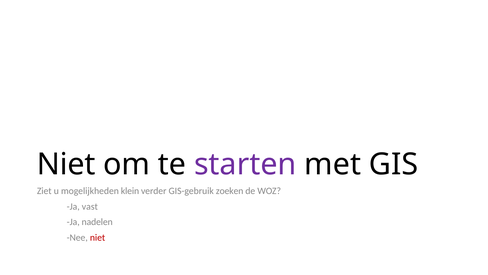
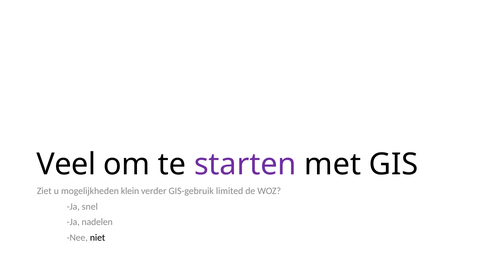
Niet: Niet -> Veel (66, 164)
zoeken: zoeken -> limited (230, 191)
vast: vast -> snel (90, 206)
niet colour: red -> black (98, 237)
